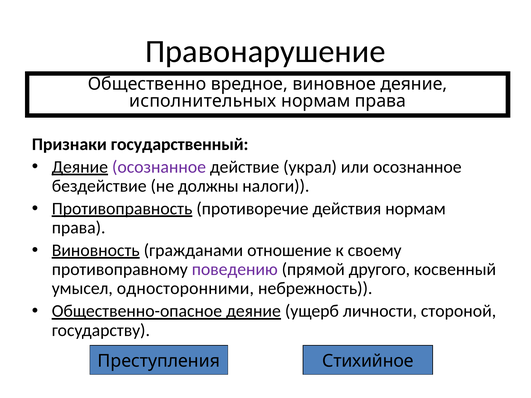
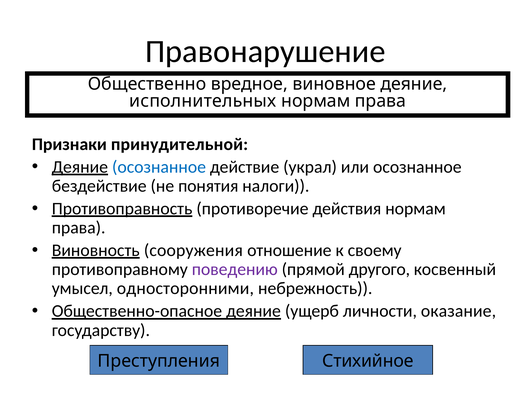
государственный: государственный -> принудительной (180, 144)
осознанное colour: purple -> blue (159, 167)
должны: должны -> понятия (208, 186)
гражданами: гражданами -> сооружения (193, 250)
стороной: стороной -> оказание (458, 311)
